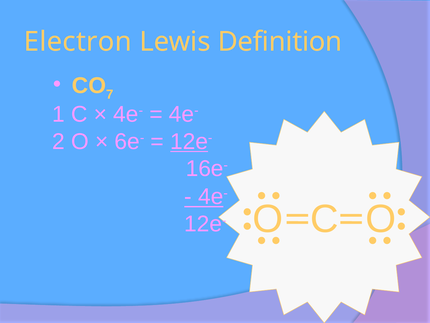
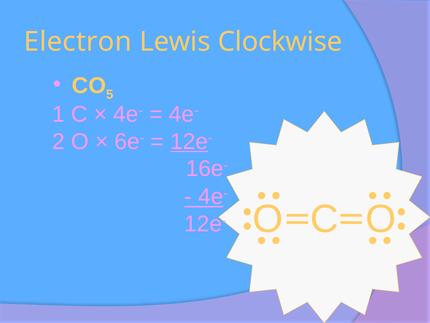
Definition: Definition -> Clockwise (280, 42)
7: 7 -> 5 (110, 94)
